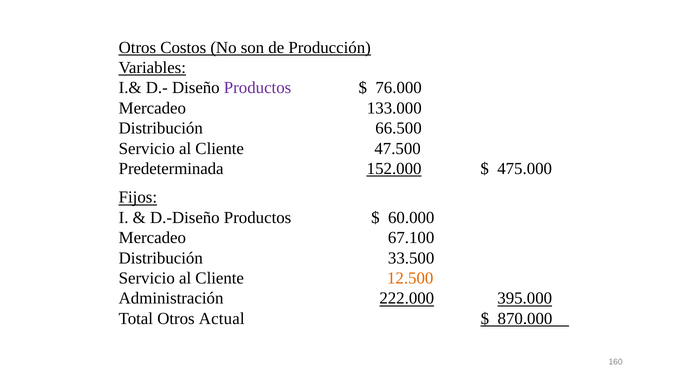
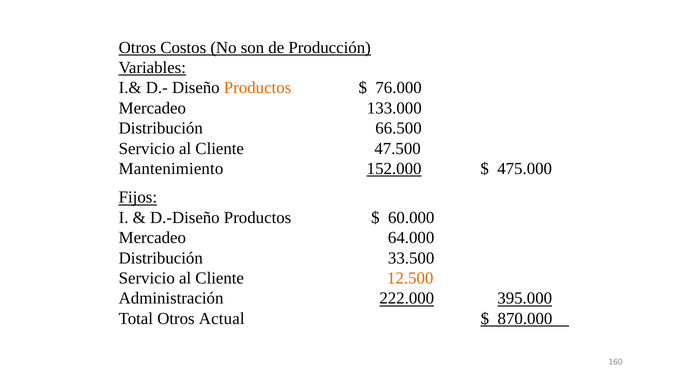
Productos colour: purple -> orange (258, 88)
Predeterminada: Predeterminada -> Mantenimiento (171, 169)
67.100: 67.100 -> 64.000 (411, 238)
